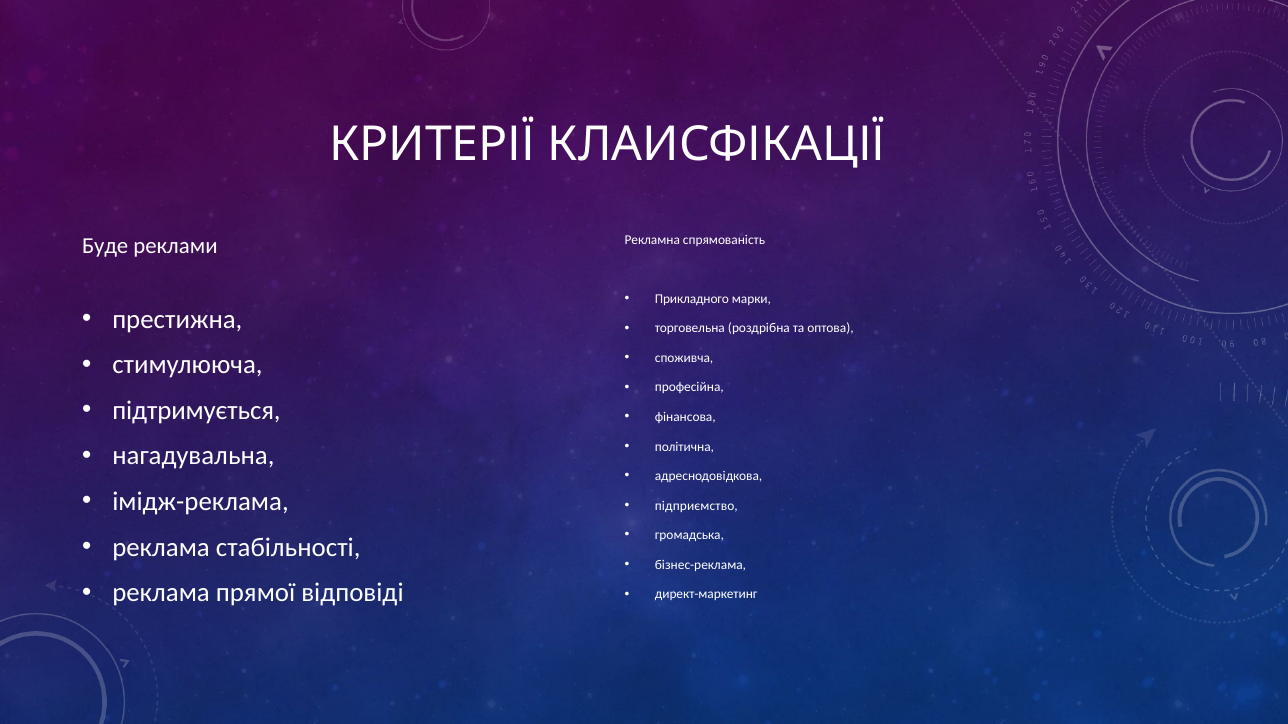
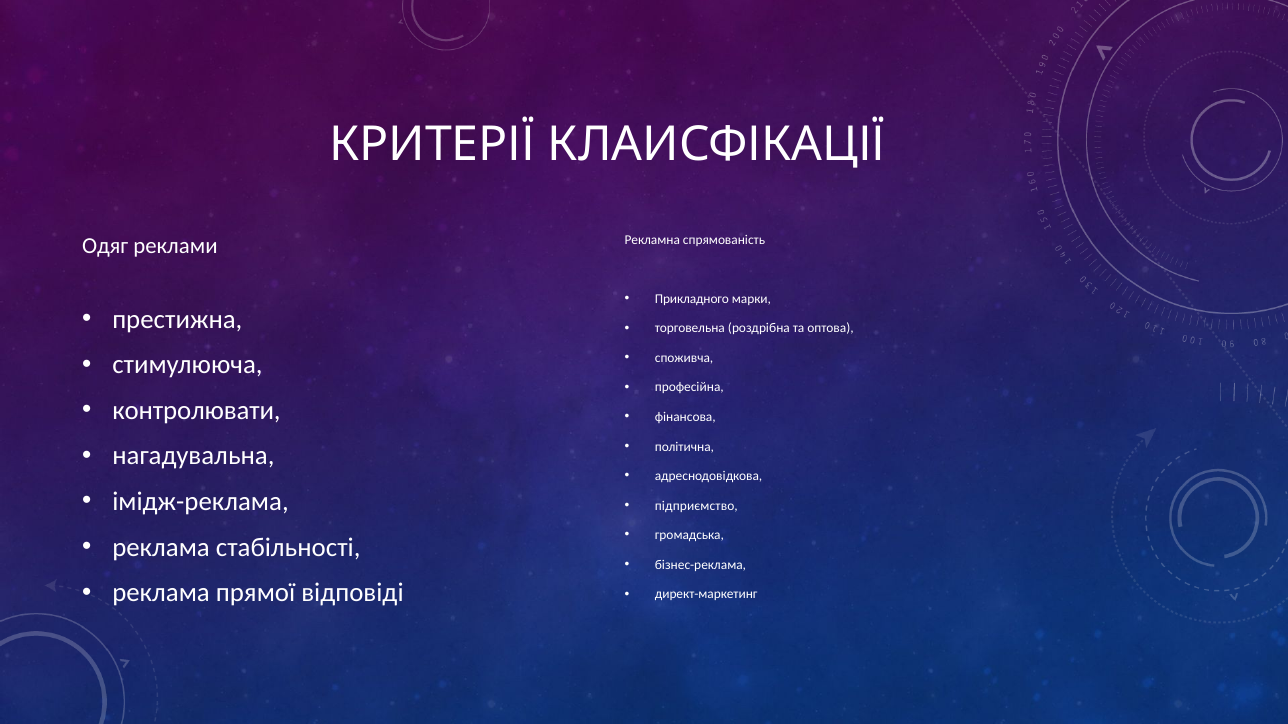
Буде: Буде -> Одяг (105, 246)
підтримується: підтримується -> контролювати (196, 411)
